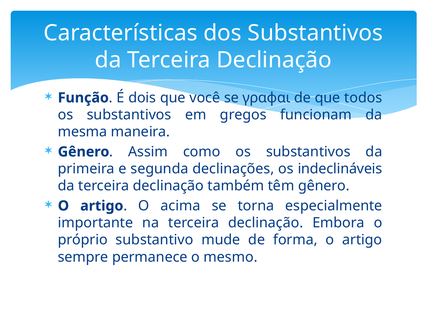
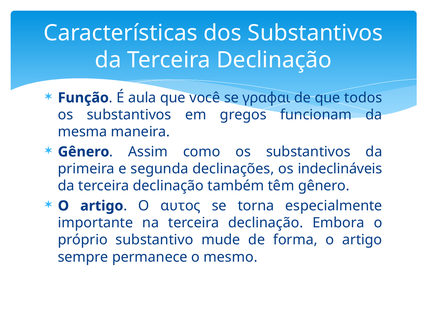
dois: dois -> aula (142, 98)
acima: acima -> αυτος (181, 206)
